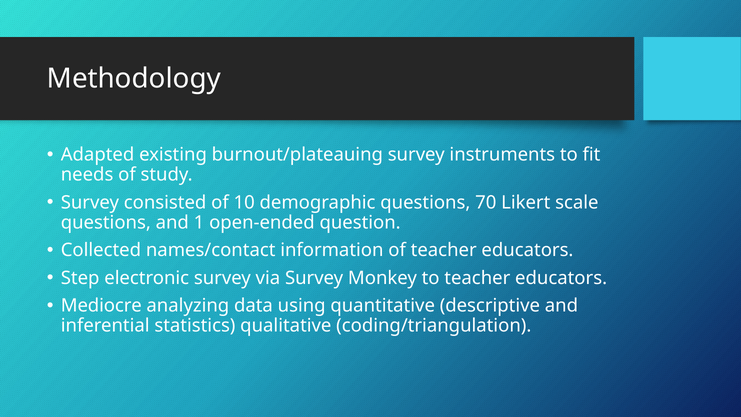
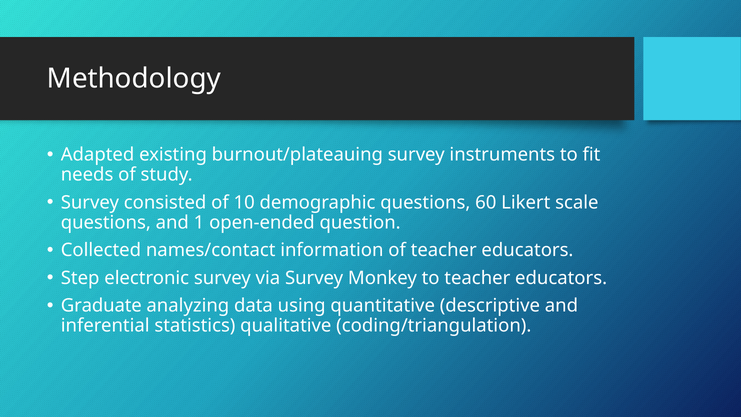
70: 70 -> 60 (486, 202)
Mediocre: Mediocre -> Graduate (101, 306)
